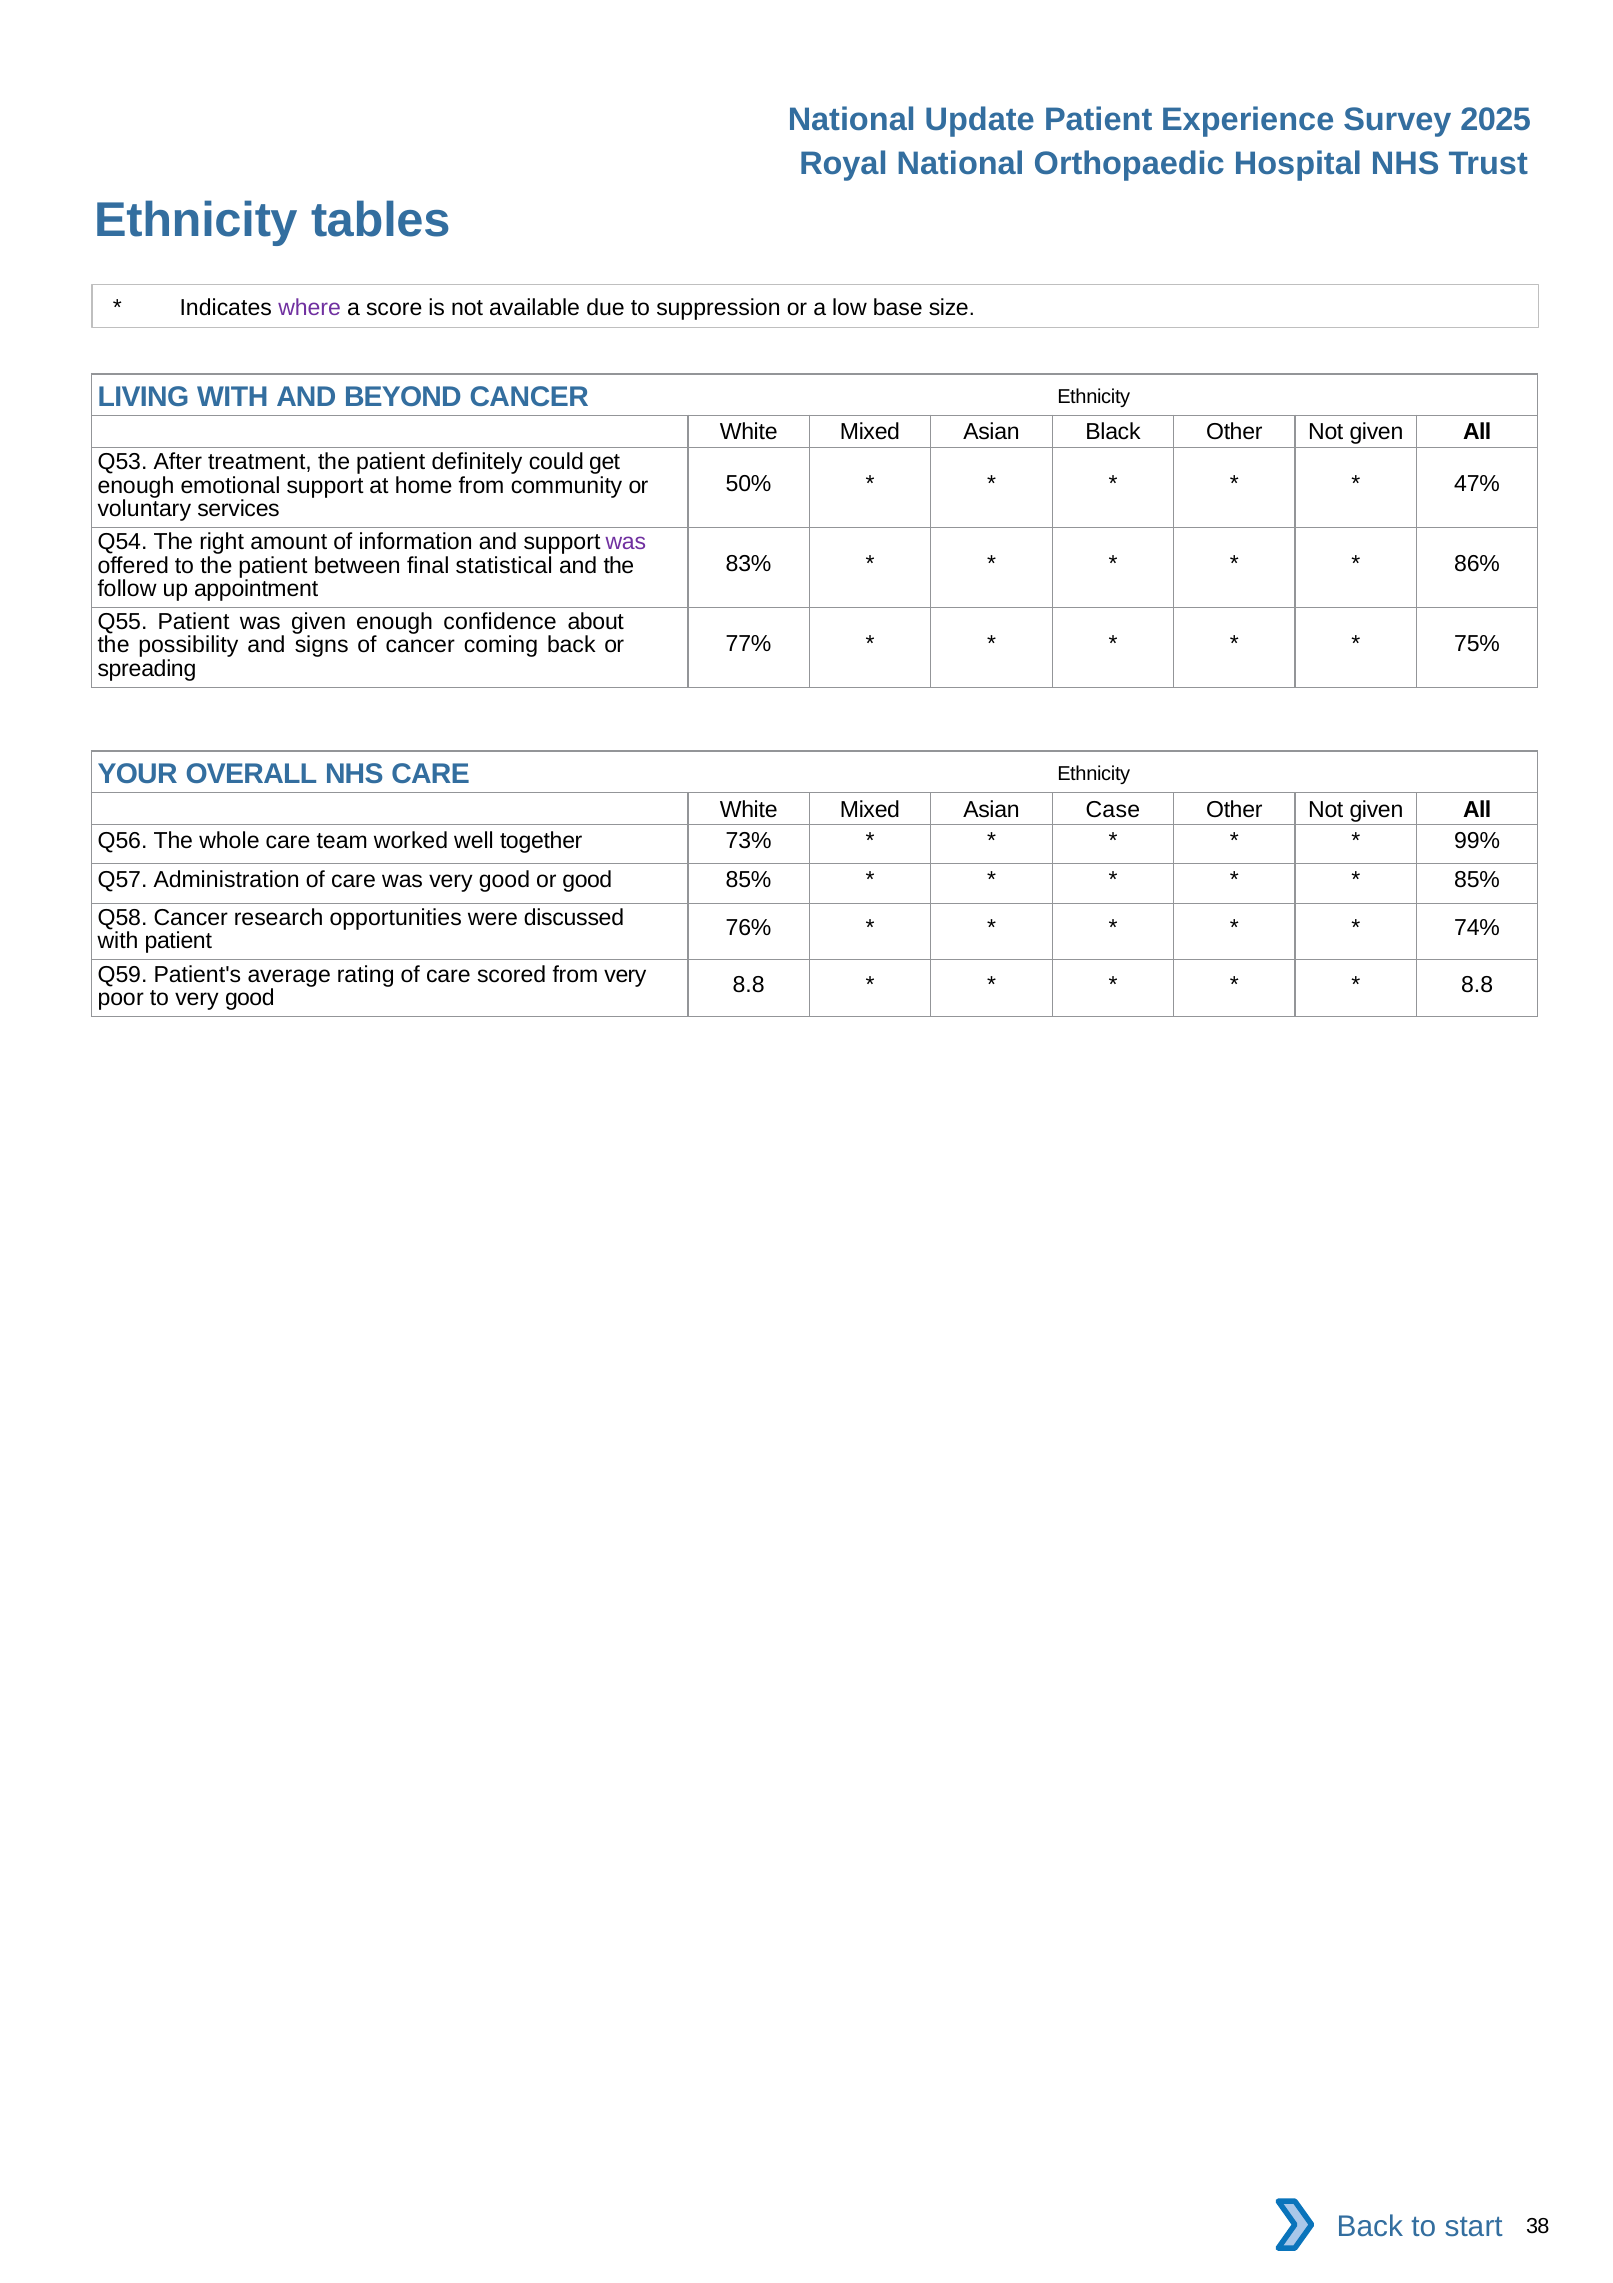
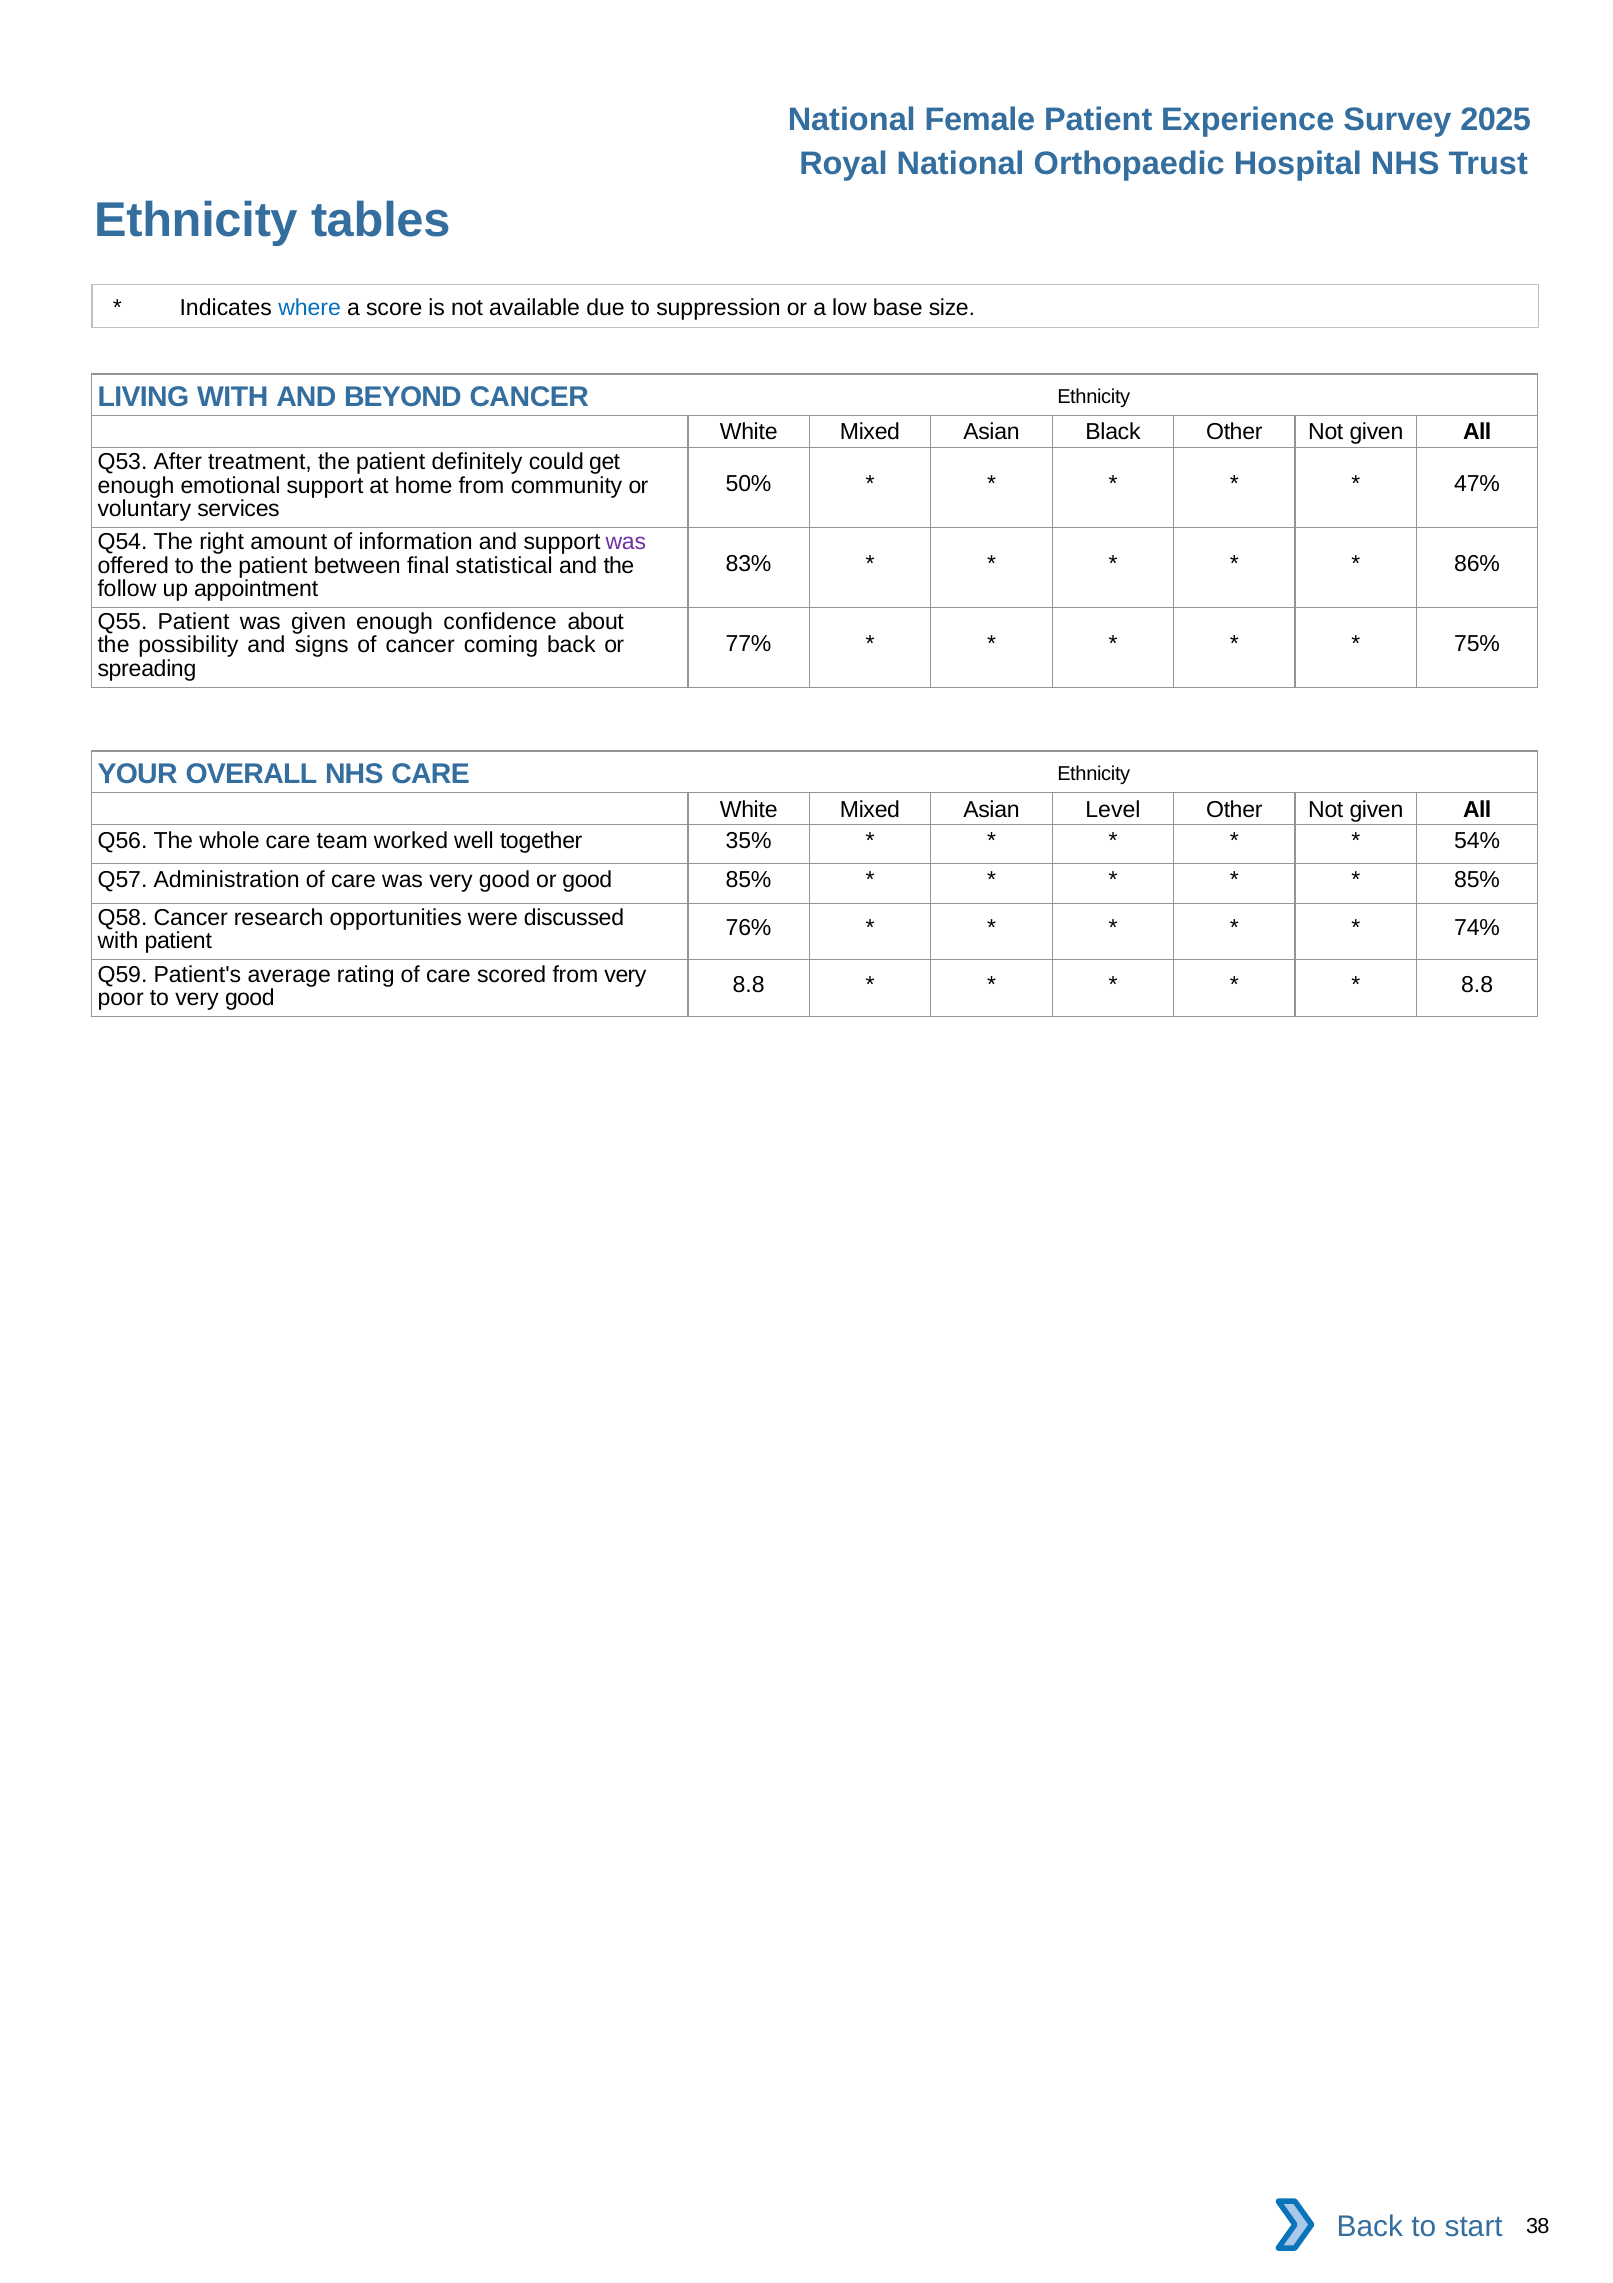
Update: Update -> Female (980, 120)
where colour: purple -> blue (310, 308)
Case: Case -> Level (1113, 809)
73%: 73% -> 35% (749, 841)
99%: 99% -> 54% (1477, 841)
